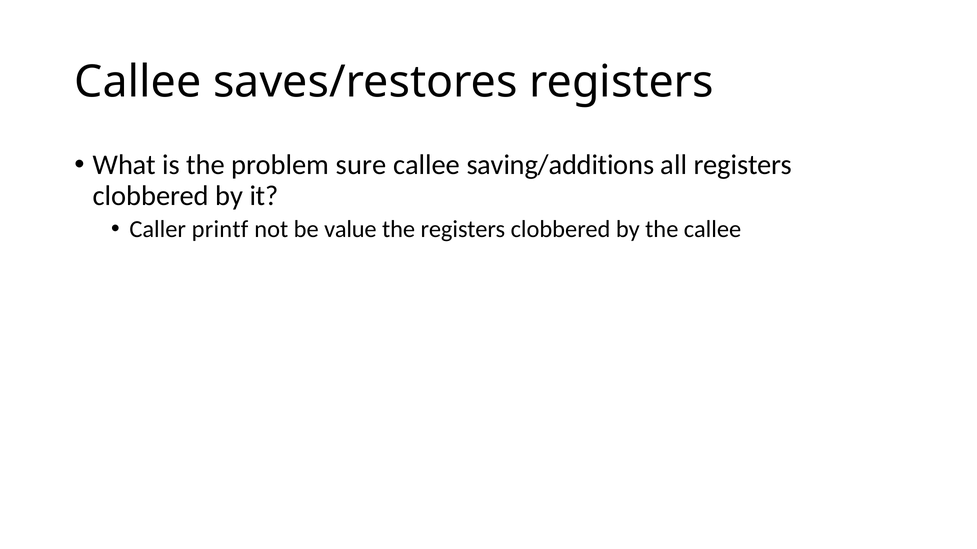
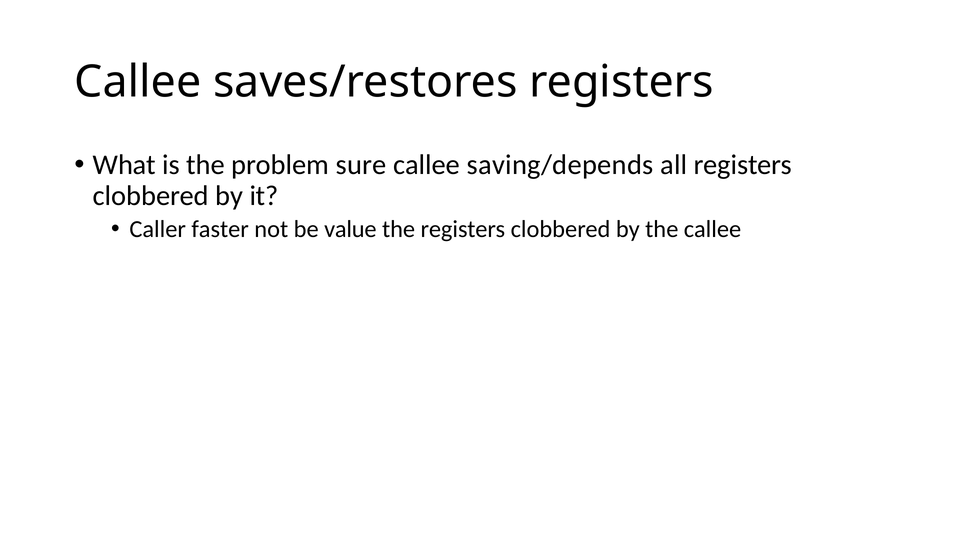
saving/additions: saving/additions -> saving/depends (560, 165)
printf: printf -> faster (220, 230)
